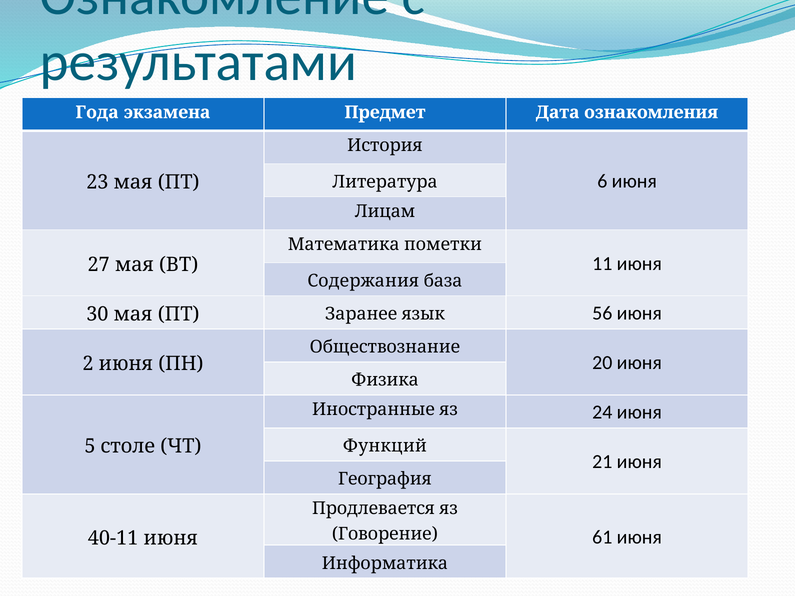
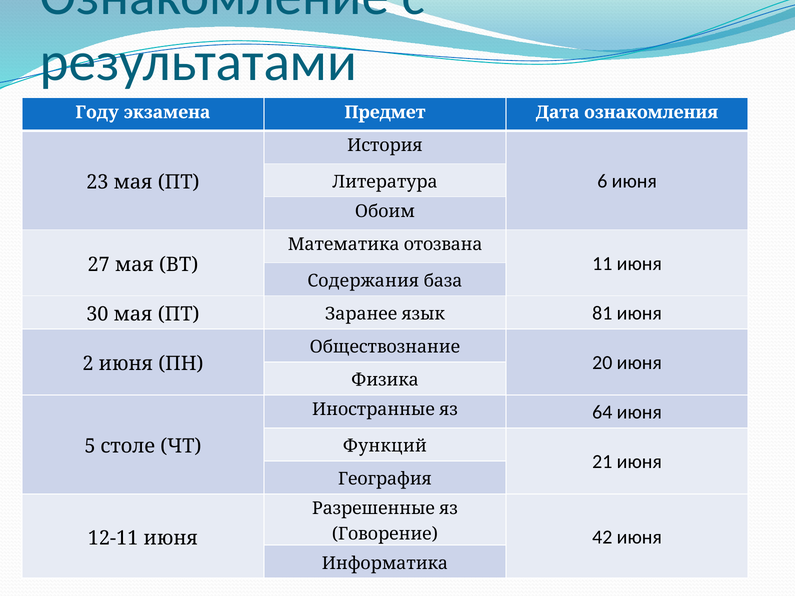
Года: Года -> Году (97, 112)
Лицам: Лицам -> Обоим (385, 211)
пометки: пометки -> отозвана (443, 245)
56: 56 -> 81 (602, 314)
24: 24 -> 64 (602, 413)
Продлевается: Продлевается -> Разрешенные (373, 509)
61: 61 -> 42 (602, 537)
40-11: 40-11 -> 12-11 (113, 538)
